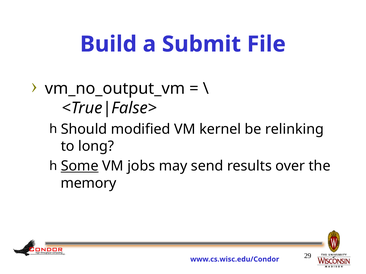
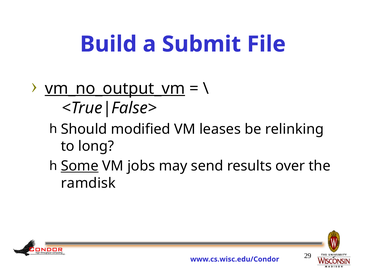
vm_no_output_vm underline: none -> present (115, 89)
kernel: kernel -> leases (220, 129)
memory: memory -> ramdisk (88, 183)
